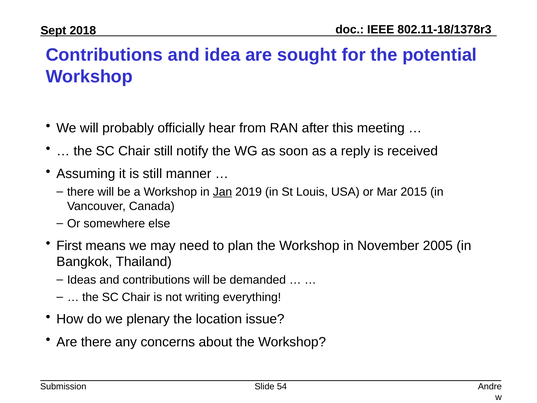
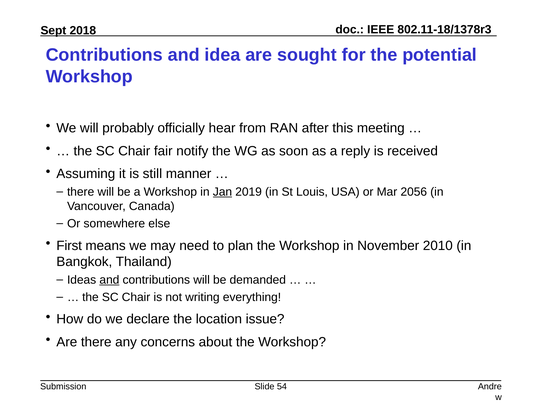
Chair still: still -> fair (163, 151)
2015: 2015 -> 2056 (414, 192)
2005: 2005 -> 2010 (438, 245)
and underline: none -> present (109, 280)
plenary: plenary -> declare (148, 319)
